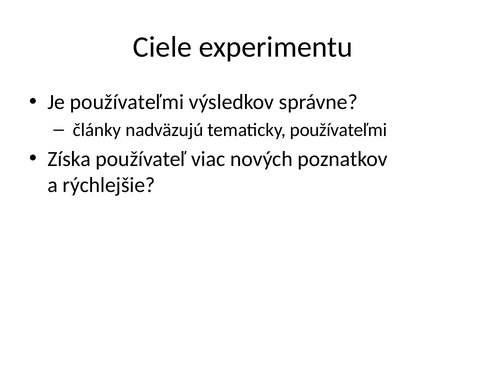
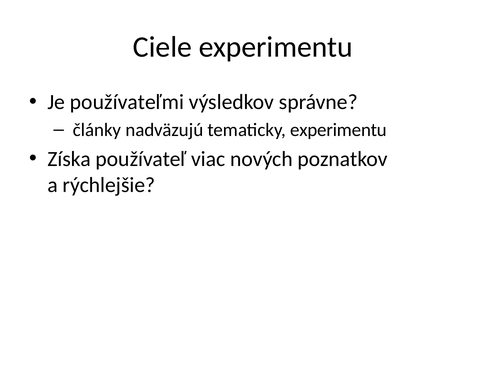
tematicky používateľmi: používateľmi -> experimentu (339, 130)
